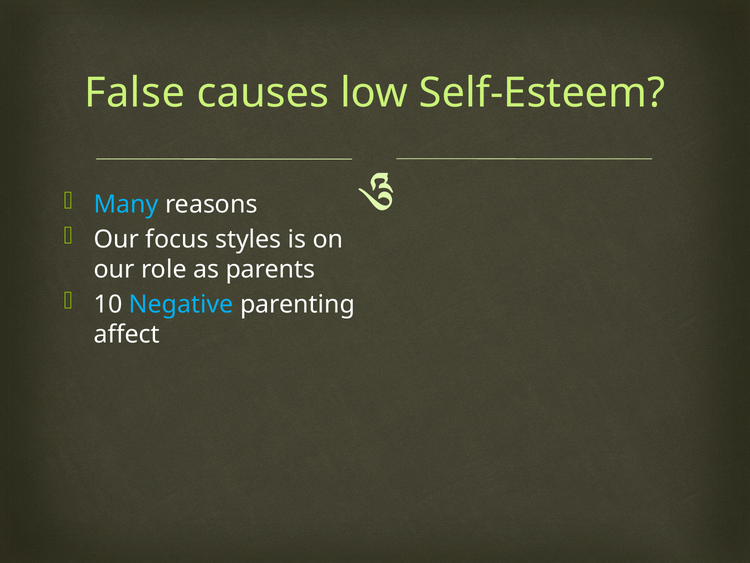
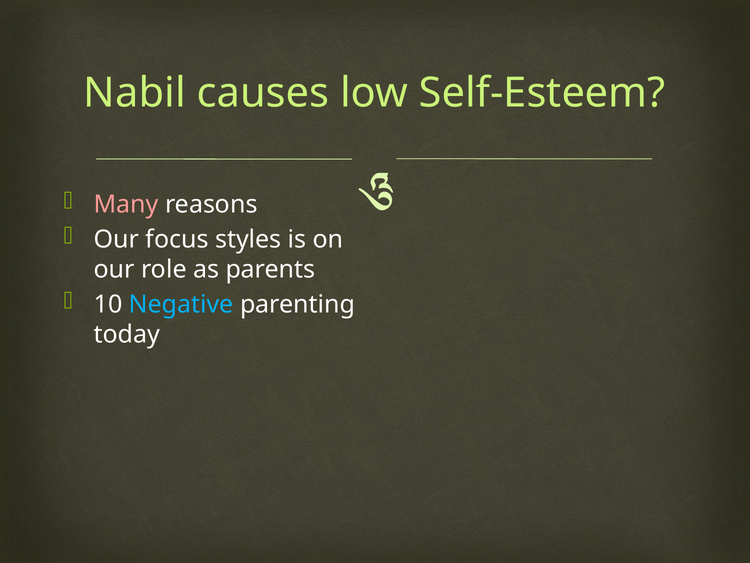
False: False -> Nabil (135, 93)
Many colour: light blue -> pink (126, 204)
affect: affect -> today (127, 334)
